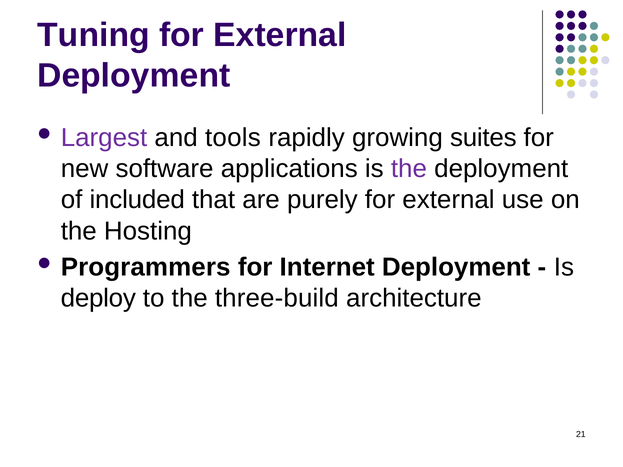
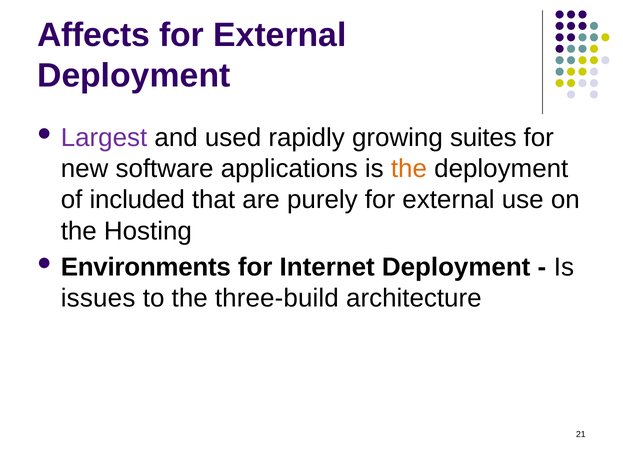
Tuning: Tuning -> Affects (94, 35)
tools: tools -> used (233, 138)
the colour: purple -> orange (409, 169)
Programmers: Programmers -> Environments (146, 267)
deploy: deploy -> issues (98, 299)
